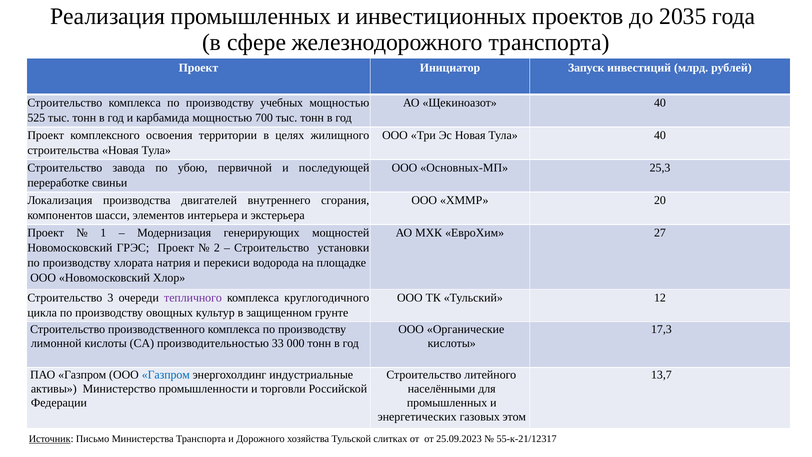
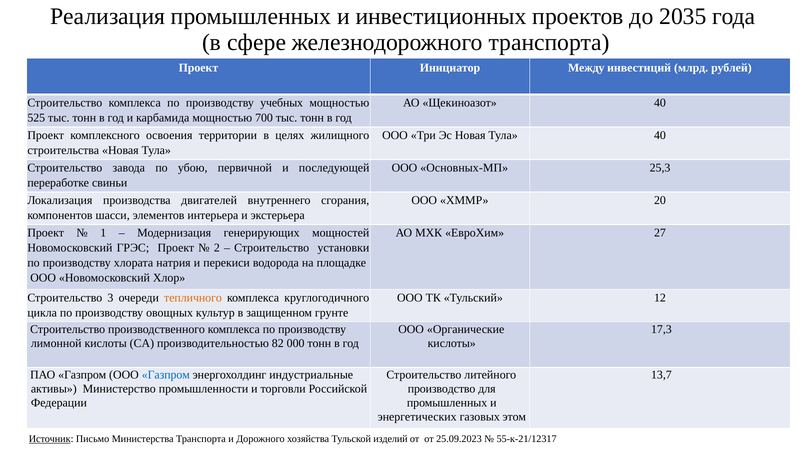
Запуск: Запуск -> Между (586, 68)
тепличного colour: purple -> orange (193, 298)
33: 33 -> 82 (278, 343)
населёнными: населёнными -> производство (442, 389)
слитках: слитках -> изделий (390, 439)
